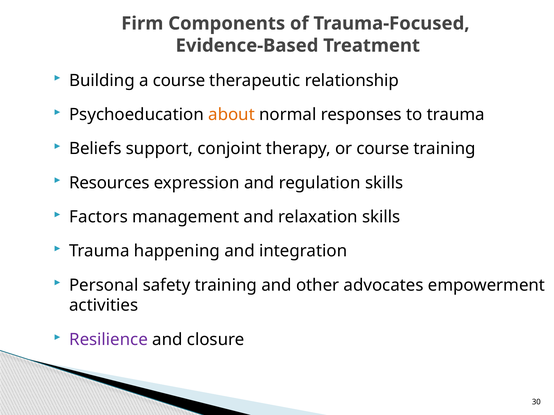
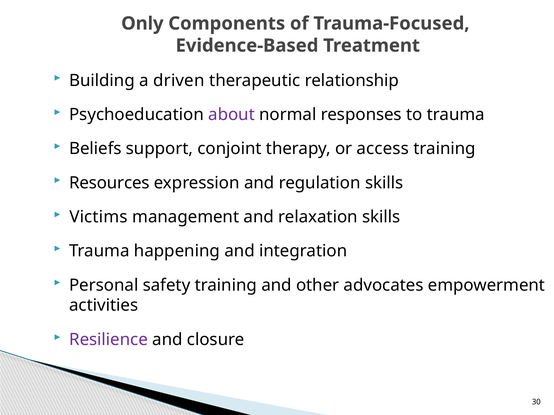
Firm: Firm -> Only (142, 23)
a course: course -> driven (179, 81)
about colour: orange -> purple (232, 115)
or course: course -> access (383, 149)
Factors: Factors -> Victims (98, 217)
